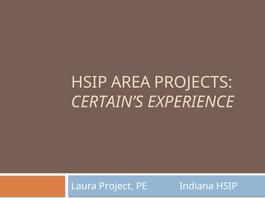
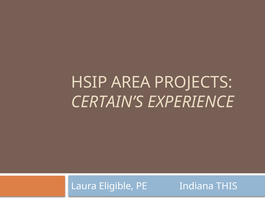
Project: Project -> Eligible (116, 186)
Indiana HSIP: HSIP -> THIS (227, 186)
